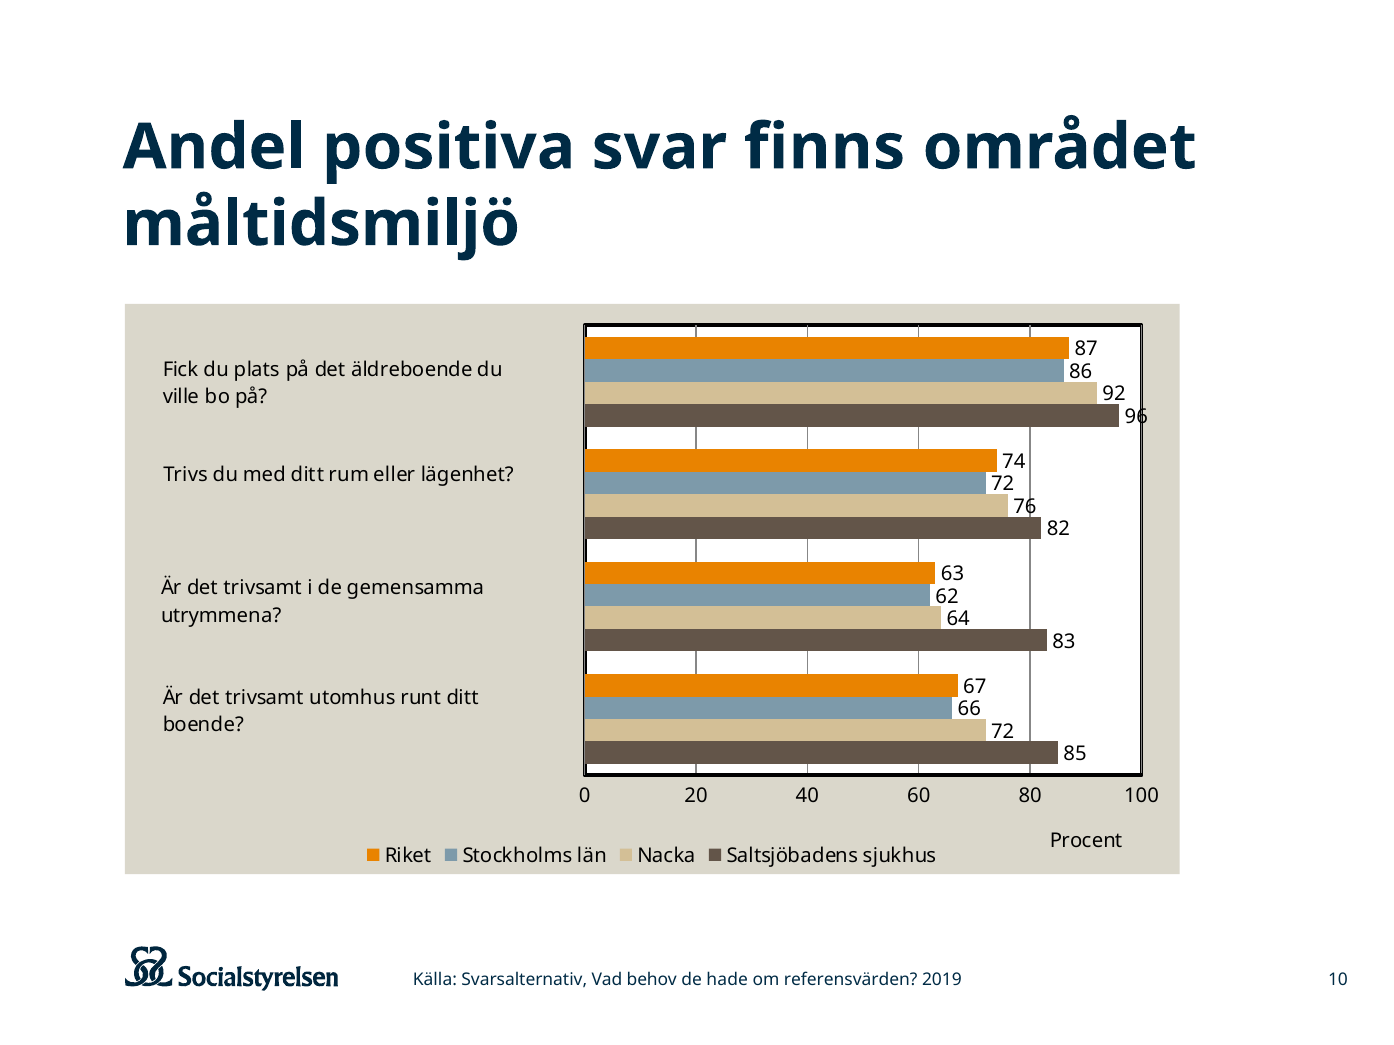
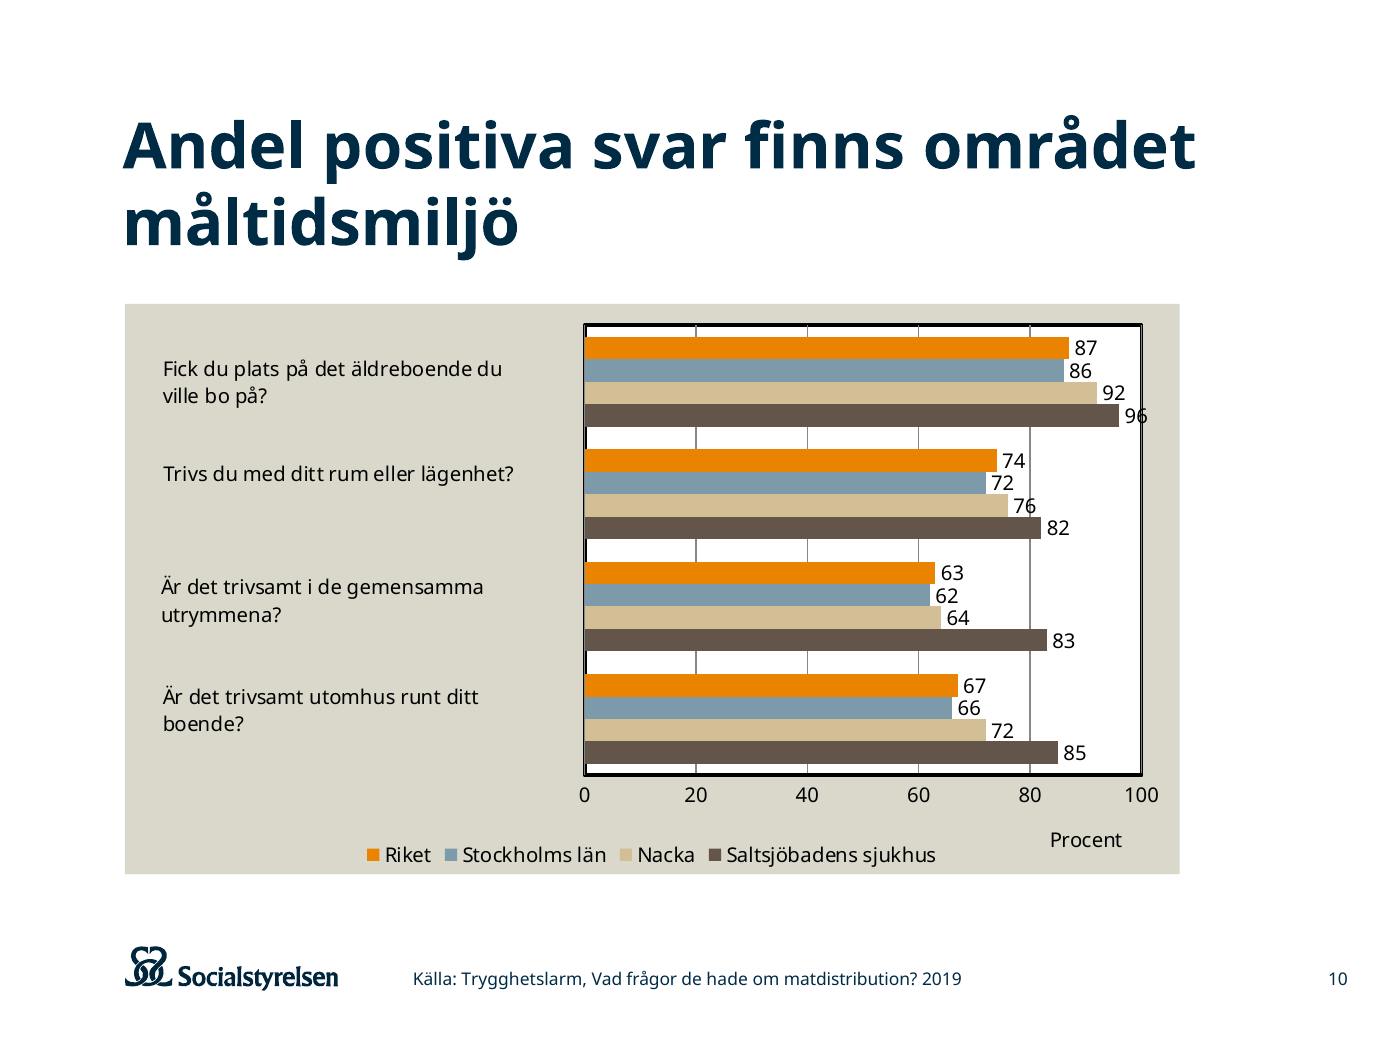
Svarsalternativ: Svarsalternativ -> Trygghetslarm (524, 980)
behov: behov -> frågor (652, 980)
referensvärden: referensvärden -> matdistribution (851, 980)
